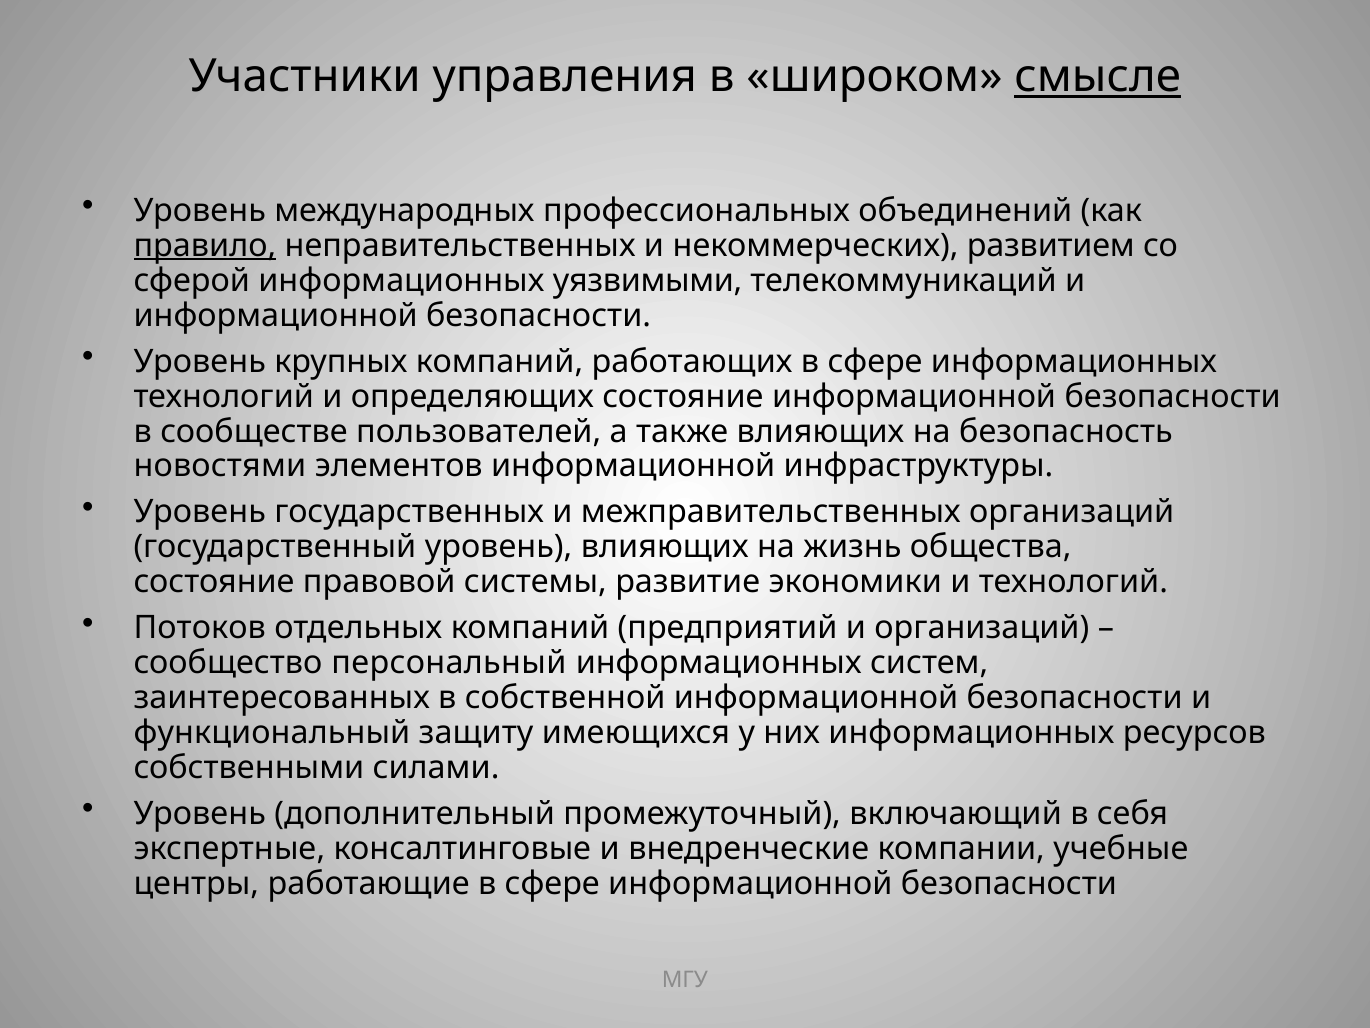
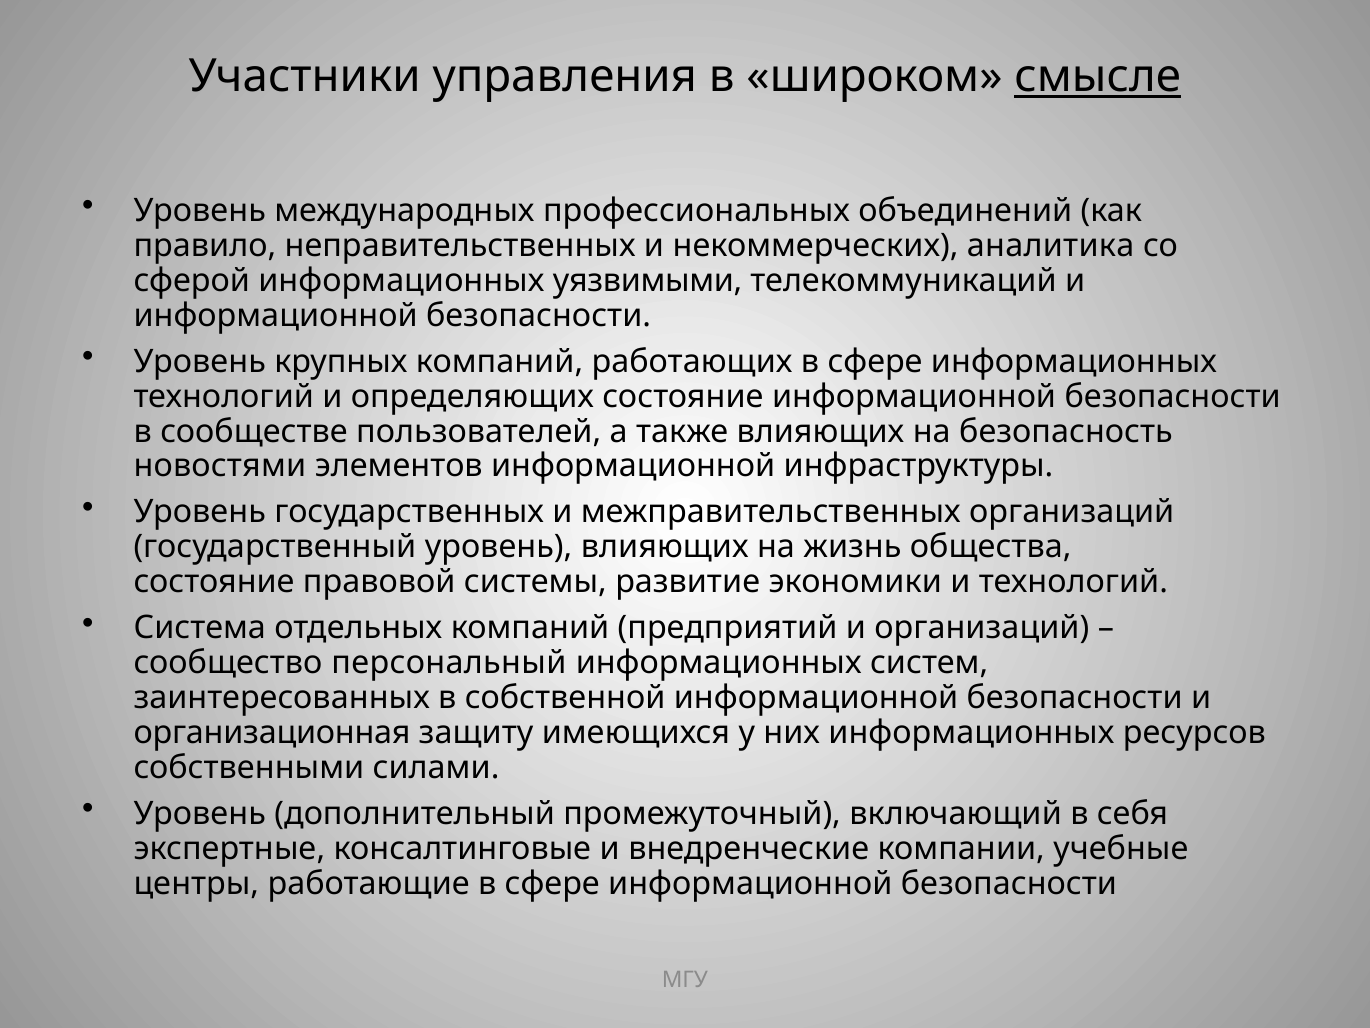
правило underline: present -> none (205, 245)
развитием: развитием -> аналитика (1051, 245)
Потоков: Потоков -> Система (200, 628)
функциональный: функциональный -> организационная (272, 733)
